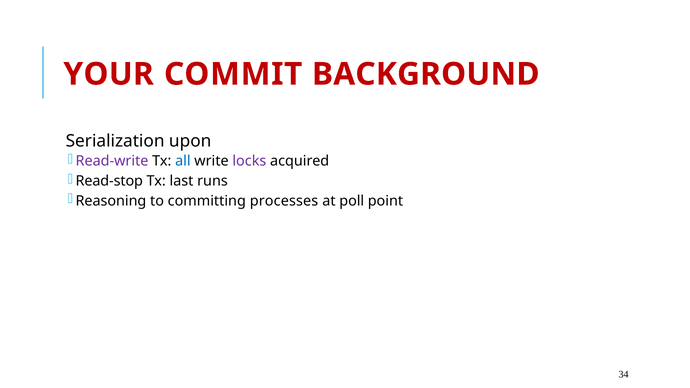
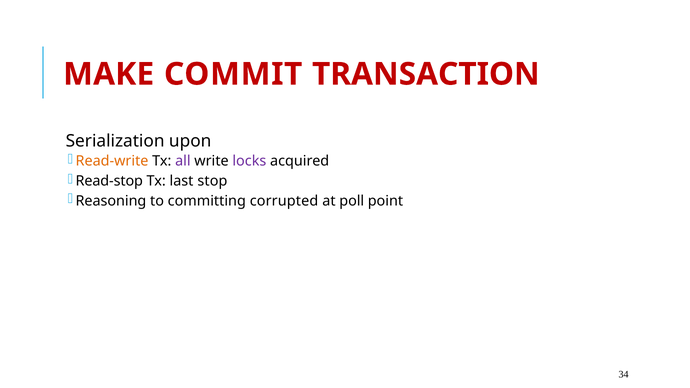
YOUR: YOUR -> MAKE (109, 74)
BACKGROUND: BACKGROUND -> TRANSACTION (426, 74)
Read-write colour: purple -> orange (112, 161)
all colour: blue -> purple (183, 161)
runs: runs -> stop (212, 181)
processes: processes -> corrupted (284, 201)
